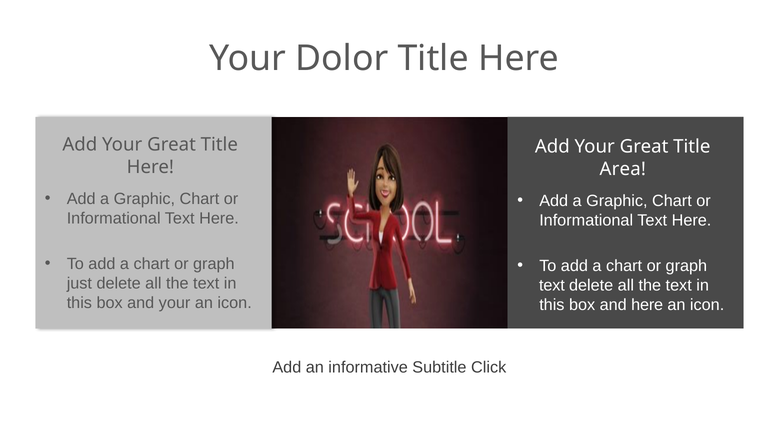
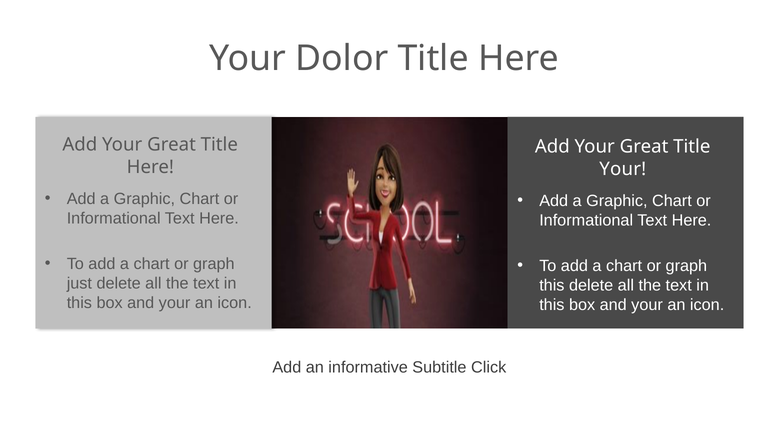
Area: Area -> Your (623, 169)
text: text -> this (552, 285)
here: here -> your (647, 305)
